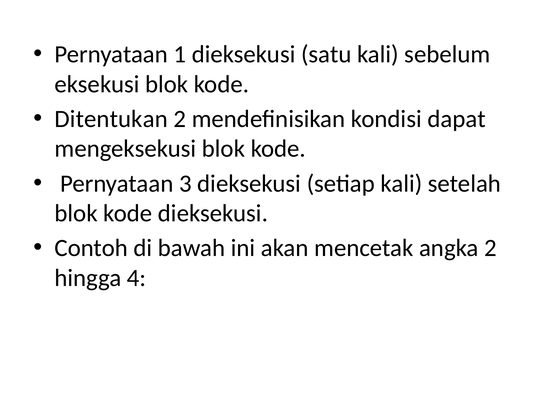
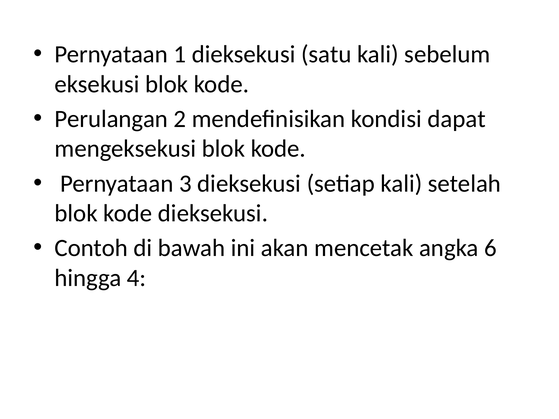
Ditentukan: Ditentukan -> Perulangan (111, 119)
angka 2: 2 -> 6 (490, 248)
